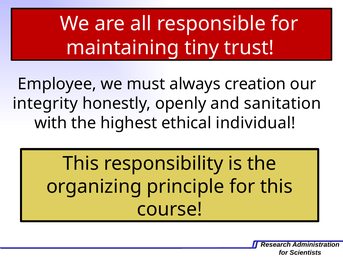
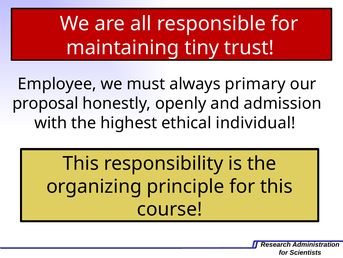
creation: creation -> primary (255, 84)
integrity: integrity -> proposal (45, 103)
sanitation: sanitation -> admission (283, 103)
